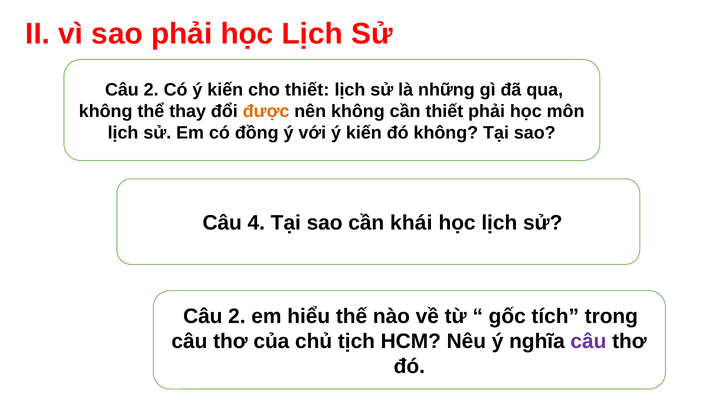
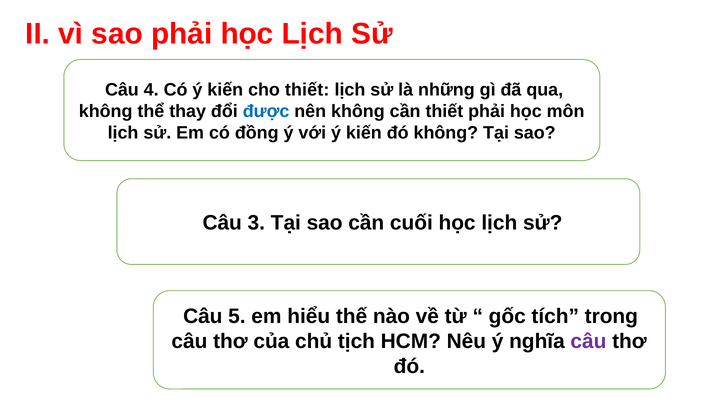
2: 2 -> 4 (151, 90)
được colour: orange -> blue (266, 111)
4: 4 -> 3 (256, 223)
khái: khái -> cuối (411, 223)
2: 2 -> 5 (237, 316)
